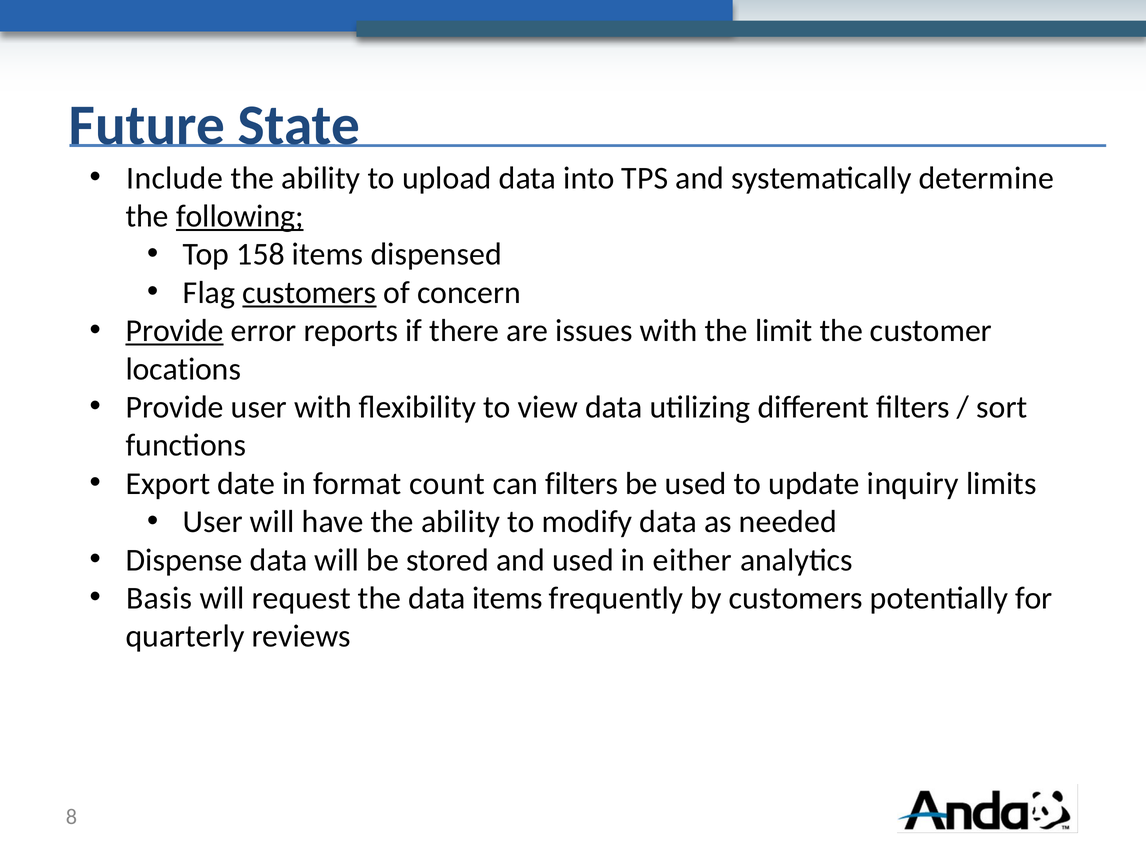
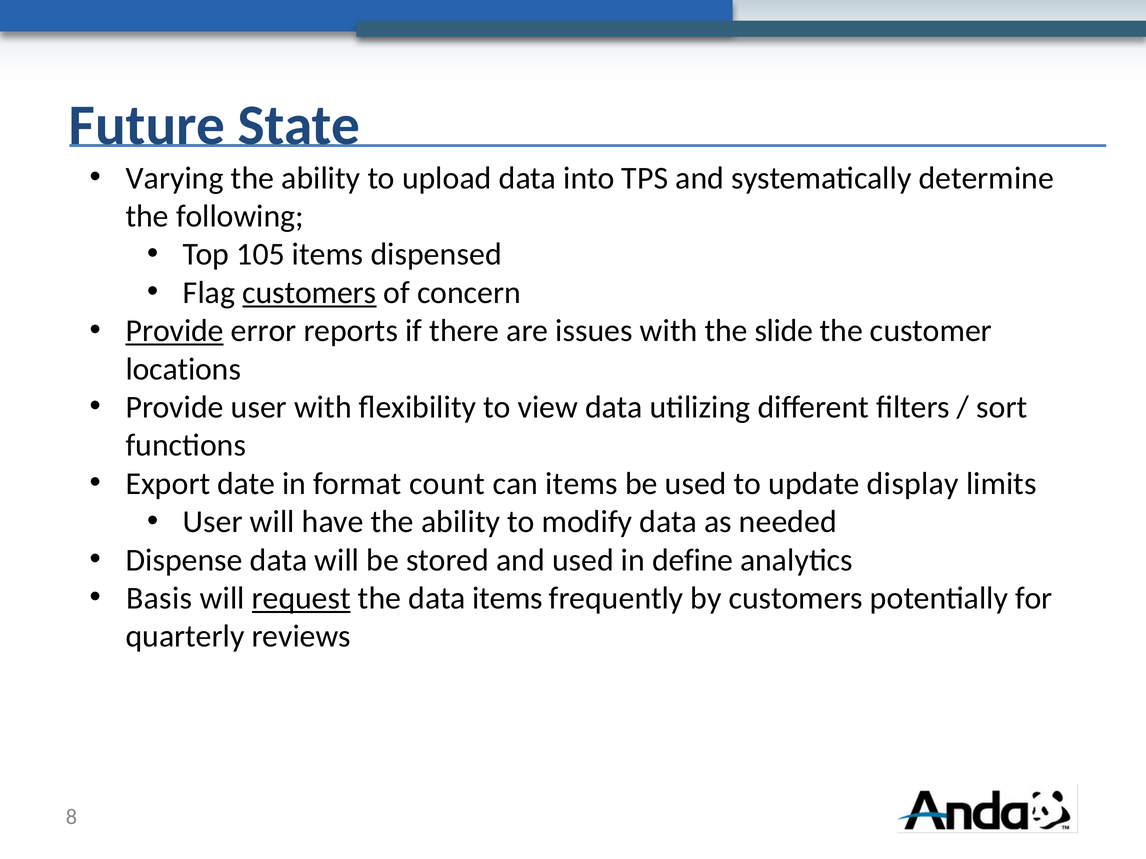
Include: Include -> Varying (175, 178)
following underline: present -> none (240, 216)
158: 158 -> 105 (261, 255)
limit: limit -> slide (784, 331)
can filters: filters -> items (581, 484)
inquiry: inquiry -> display (913, 484)
either: either -> define (693, 560)
request underline: none -> present (301, 599)
